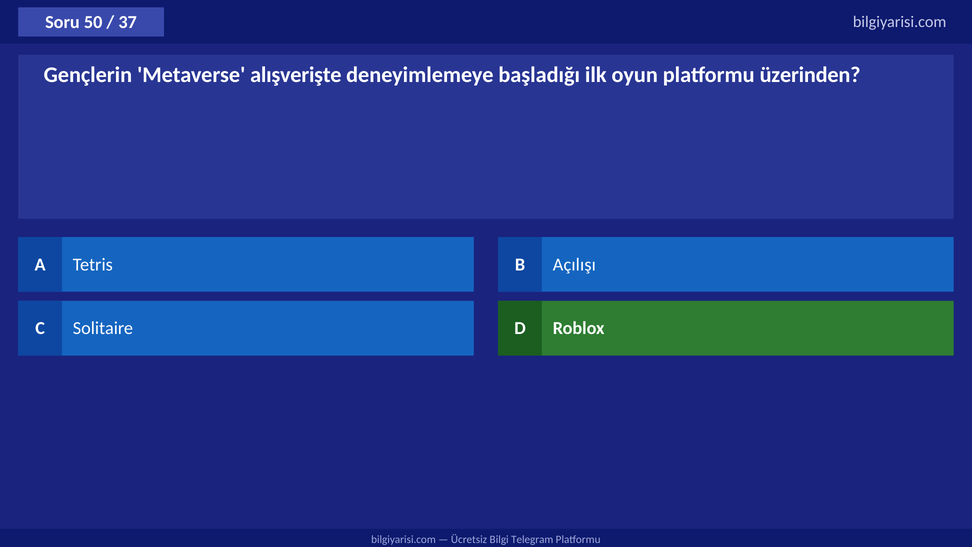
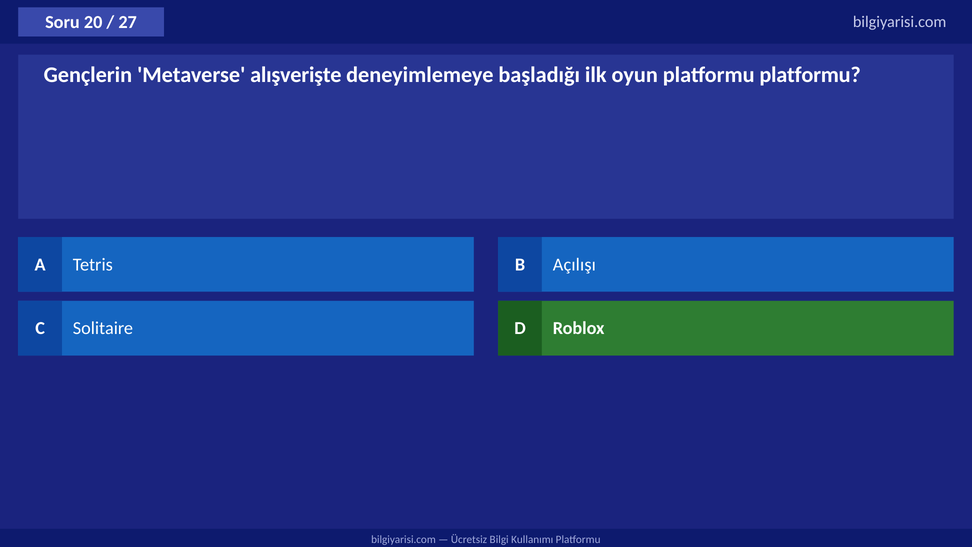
50: 50 -> 20 (93, 22)
37: 37 -> 27 (128, 22)
platformu üzerinden: üzerinden -> platformu (810, 75)
Telegram: Telegram -> Kullanımı (532, 539)
